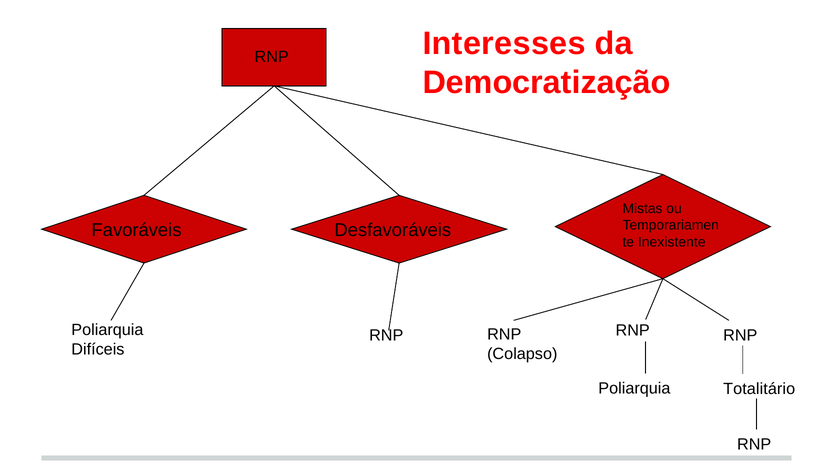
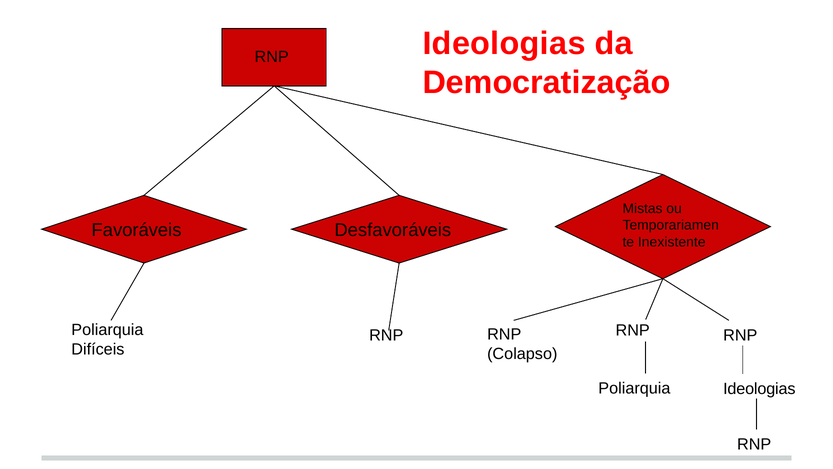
Interesses: Interesses -> Ideologias (504, 44)
Poliarquia Totalitário: Totalitário -> Ideologias (759, 389)
